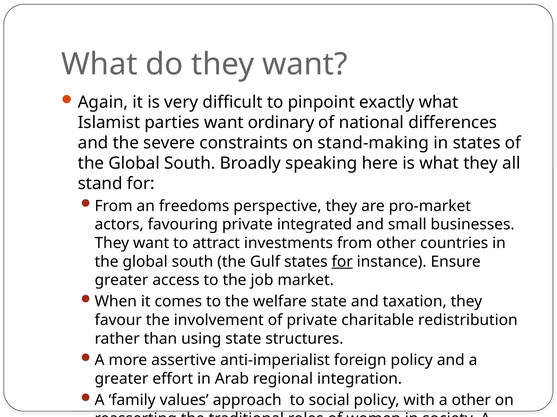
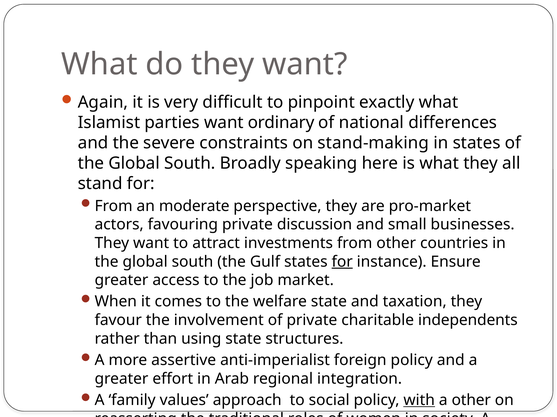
freedoms: freedoms -> moderate (194, 206)
integrated: integrated -> discussion (315, 225)
redistribution: redistribution -> independents (468, 321)
with underline: none -> present (419, 401)
